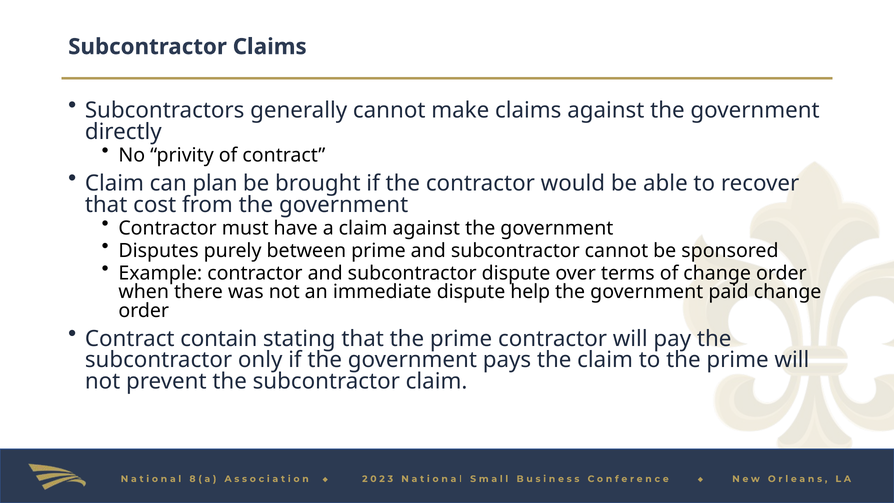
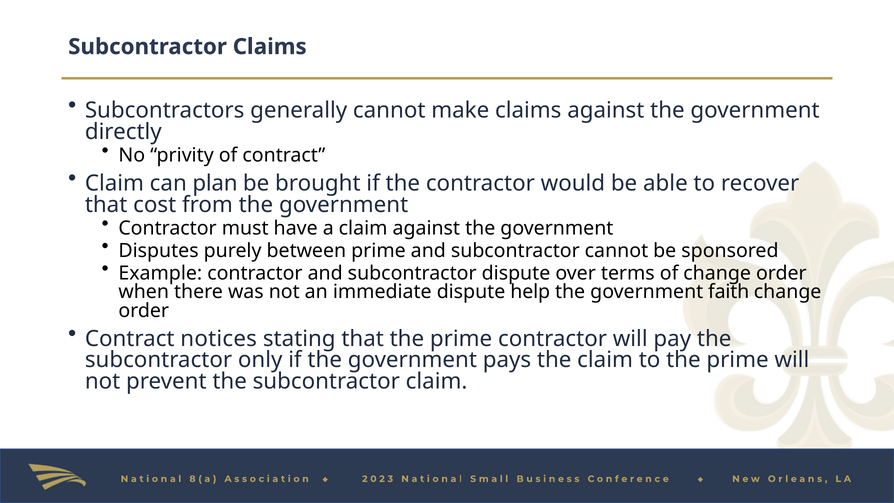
paid: paid -> faith (729, 292)
contain: contain -> notices (219, 339)
